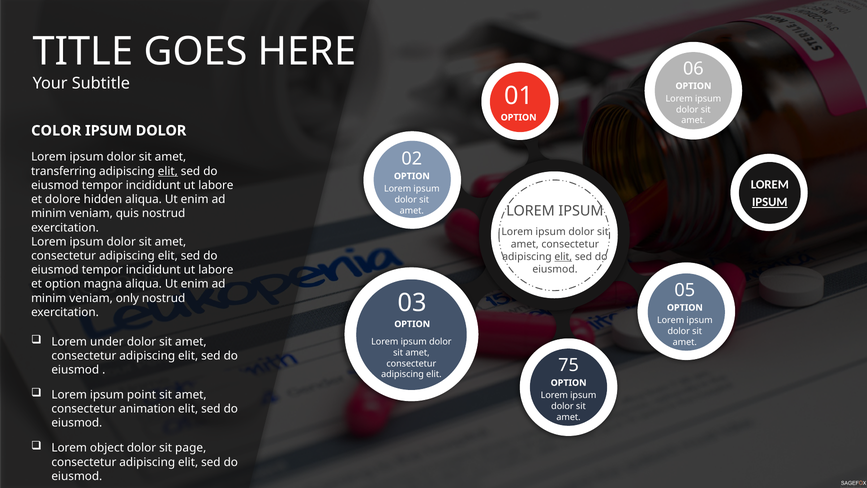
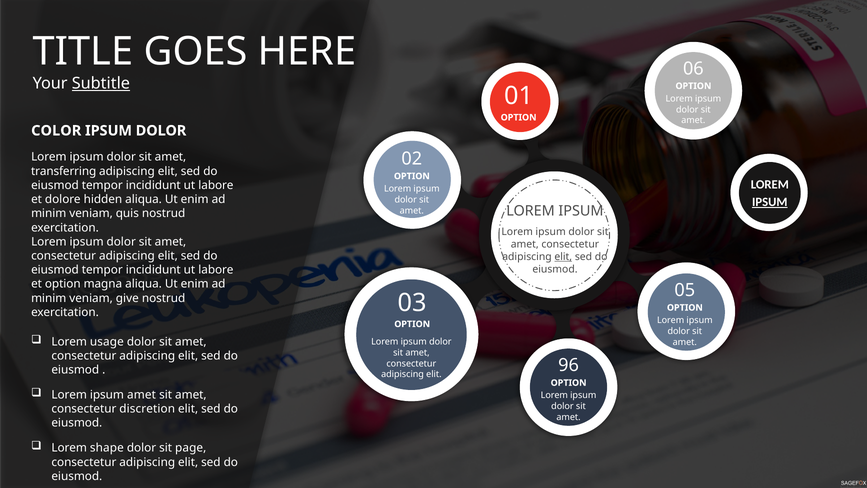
Subtitle underline: none -> present (101, 83)
elit underline: present -> none (168, 171)
only: only -> give (127, 298)
under: under -> usage (107, 341)
75: 75 -> 96 (569, 365)
ipsum point: point -> amet (142, 395)
animation: animation -> discretion (147, 409)
object: object -> shape (107, 448)
